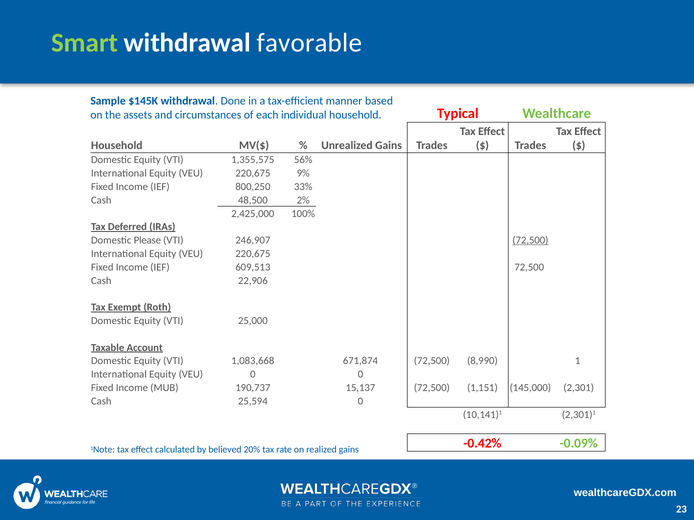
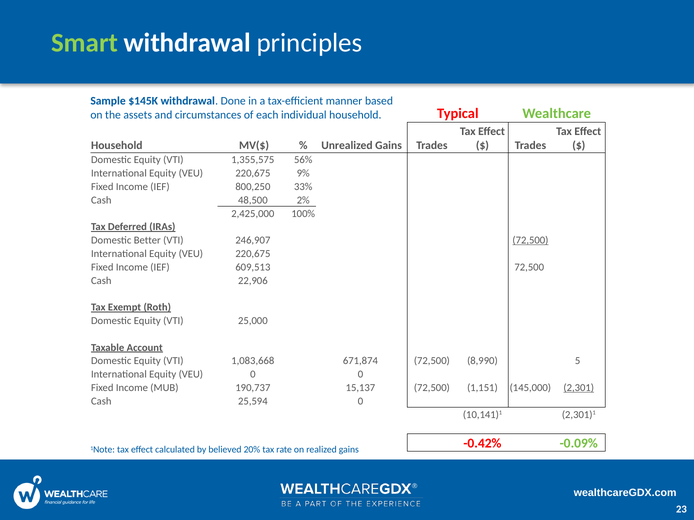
favorable: favorable -> principles (310, 43)
Please: Please -> Better (147, 241)
1: 1 -> 5 (578, 361)
2,301 underline: none -> present (579, 388)
